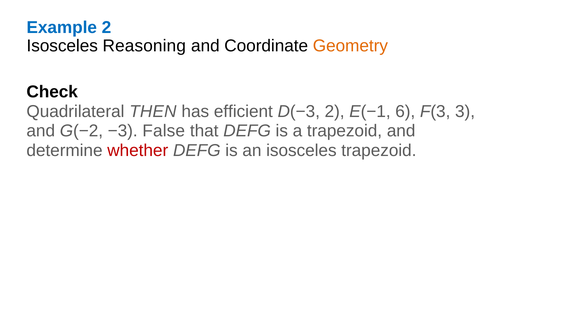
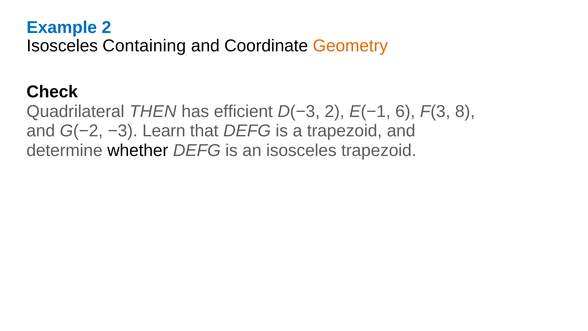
Reasoning: Reasoning -> Containing (144, 46)
3: 3 -> 8 (465, 111)
False: False -> Learn (164, 131)
whether colour: red -> black (138, 150)
